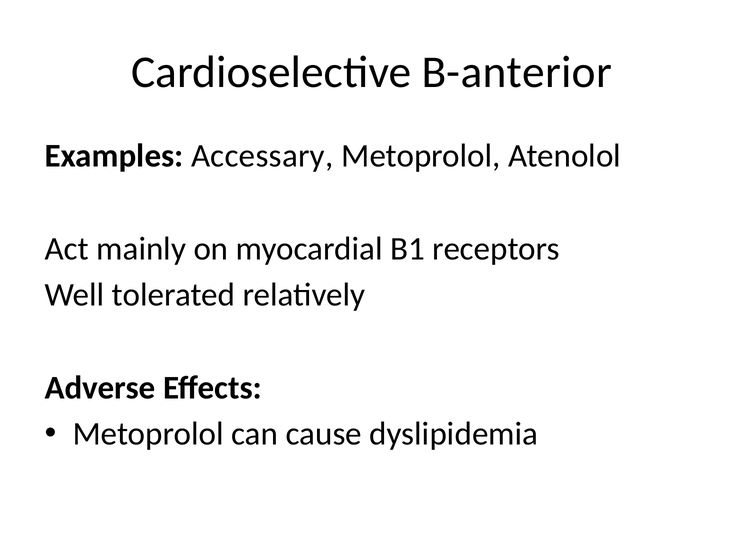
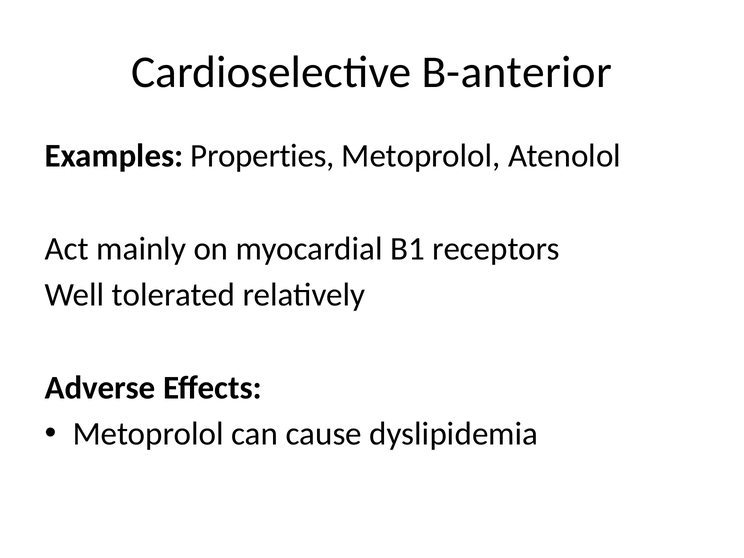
Accessary: Accessary -> Properties (263, 156)
